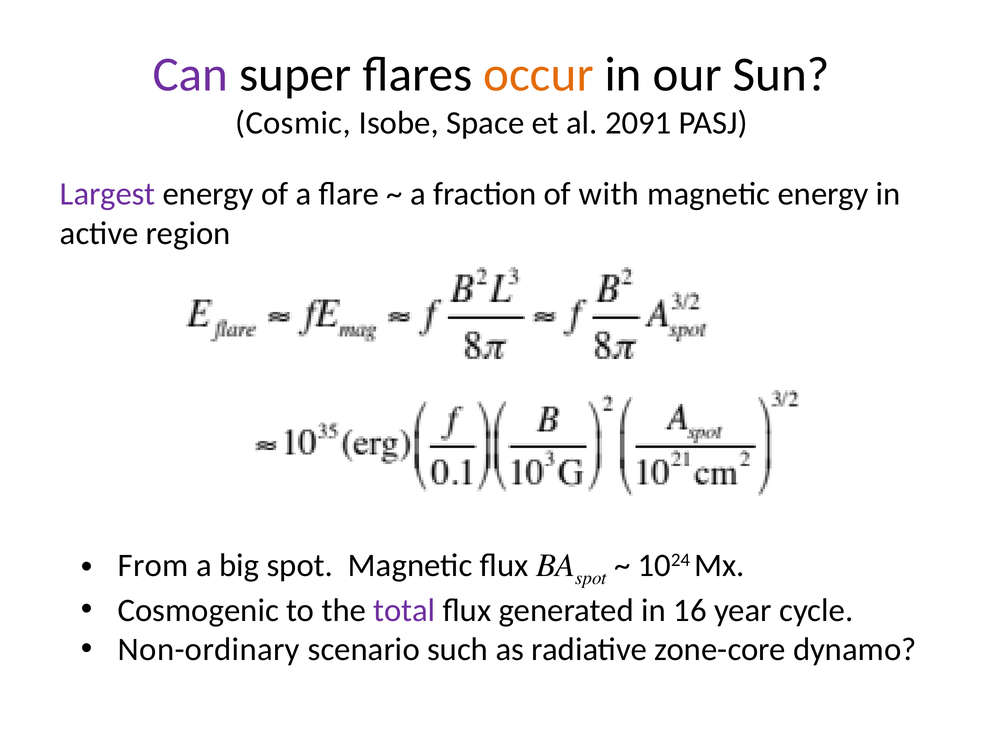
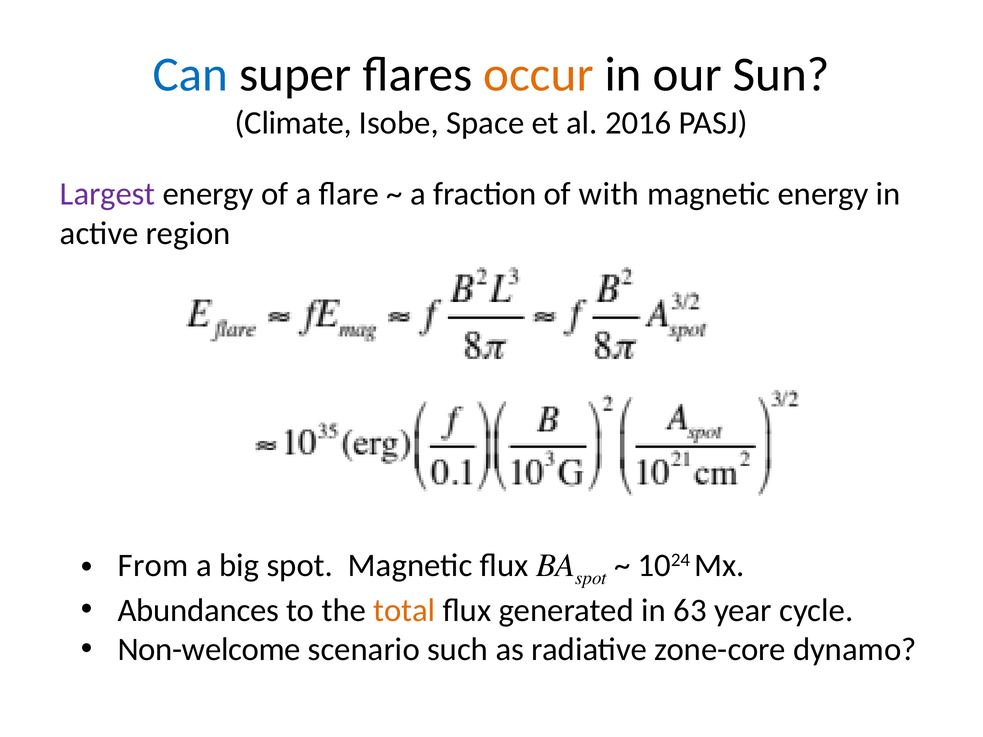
Can colour: purple -> blue (190, 75)
Cosmic: Cosmic -> Climate (293, 123)
2091: 2091 -> 2016 (638, 123)
Cosmogenic: Cosmogenic -> Abundances (198, 610)
total colour: purple -> orange (404, 610)
16: 16 -> 63 (690, 610)
Non-ordinary: Non-ordinary -> Non-welcome (209, 650)
